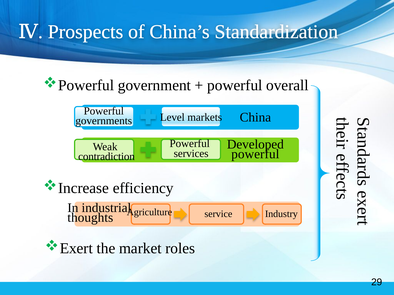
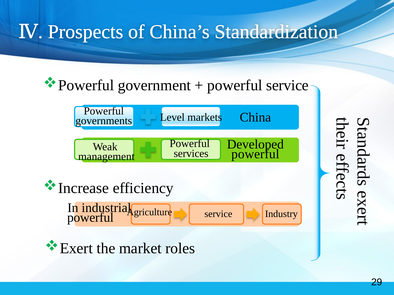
powerful overall: overall -> service (287, 85)
contradiction: contradiction -> management (106, 157)
thoughts: thoughts -> powerful (90, 218)
